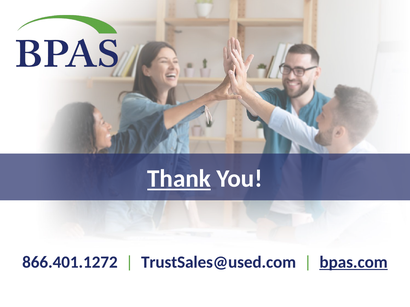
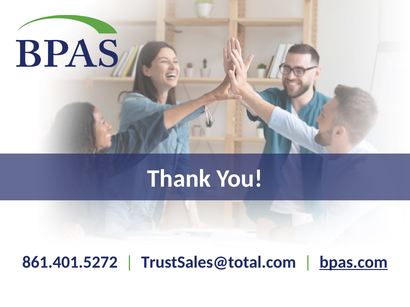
Thank underline: present -> none (179, 179)
866.401.1272: 866.401.1272 -> 861.401.5272 (70, 263)
TrustSales@used.com: TrustSales@used.com -> TrustSales@total.com (219, 263)
